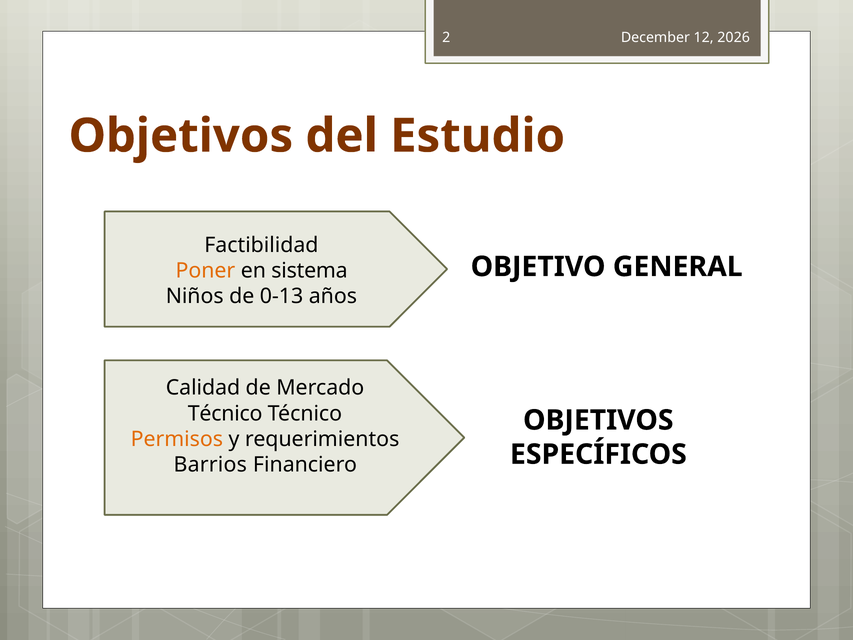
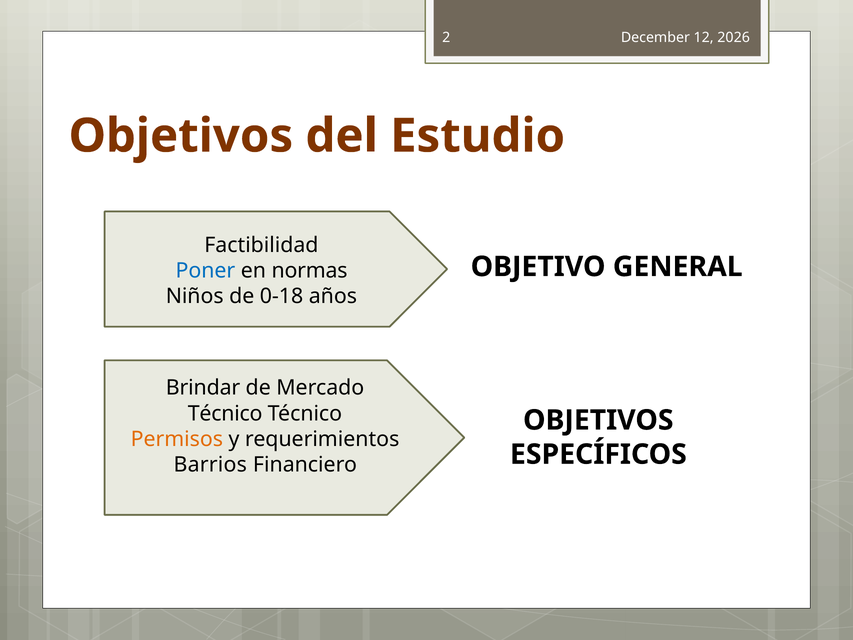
Poner colour: orange -> blue (205, 270)
sistema: sistema -> normas (310, 270)
0-13: 0-13 -> 0-18 (281, 296)
Calidad: Calidad -> Brindar (203, 388)
